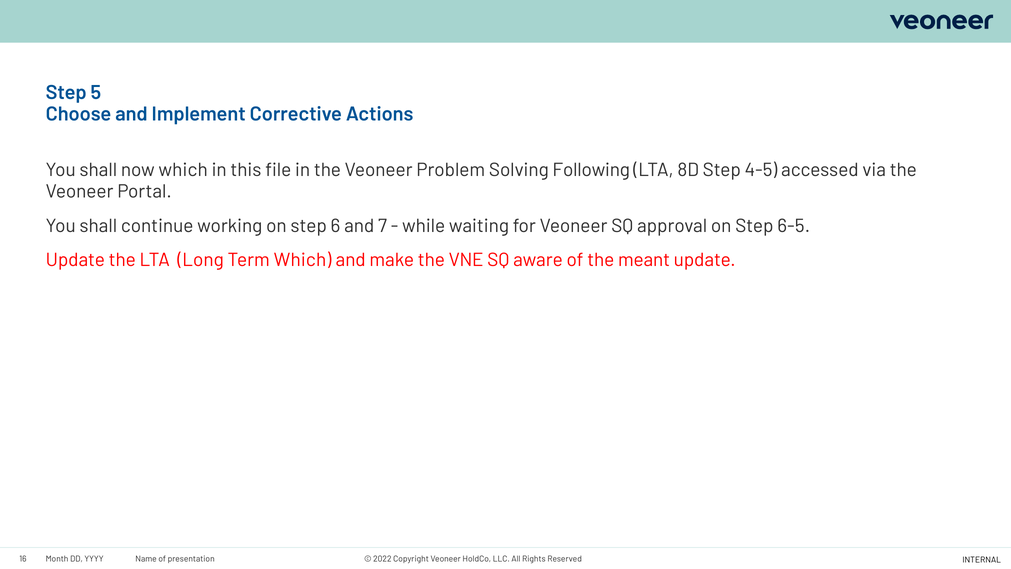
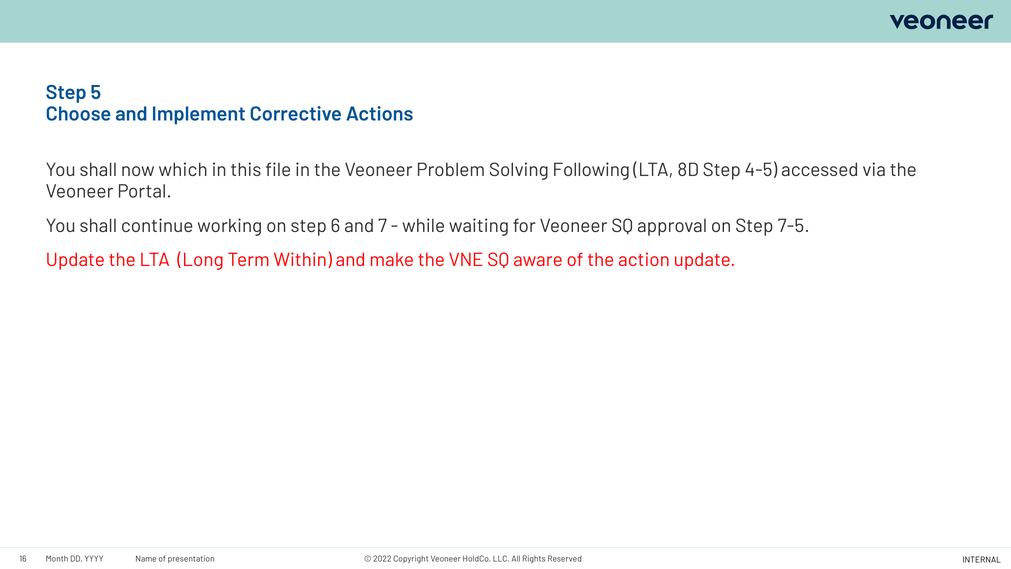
6-5: 6-5 -> 7-5 (794, 226)
Term Which: Which -> Within (303, 260)
meant: meant -> action (644, 260)
